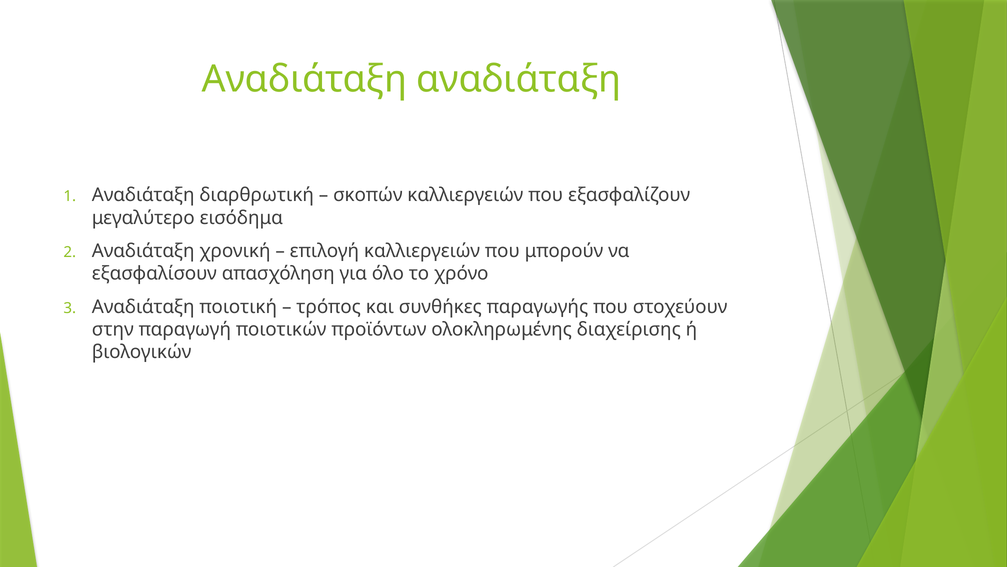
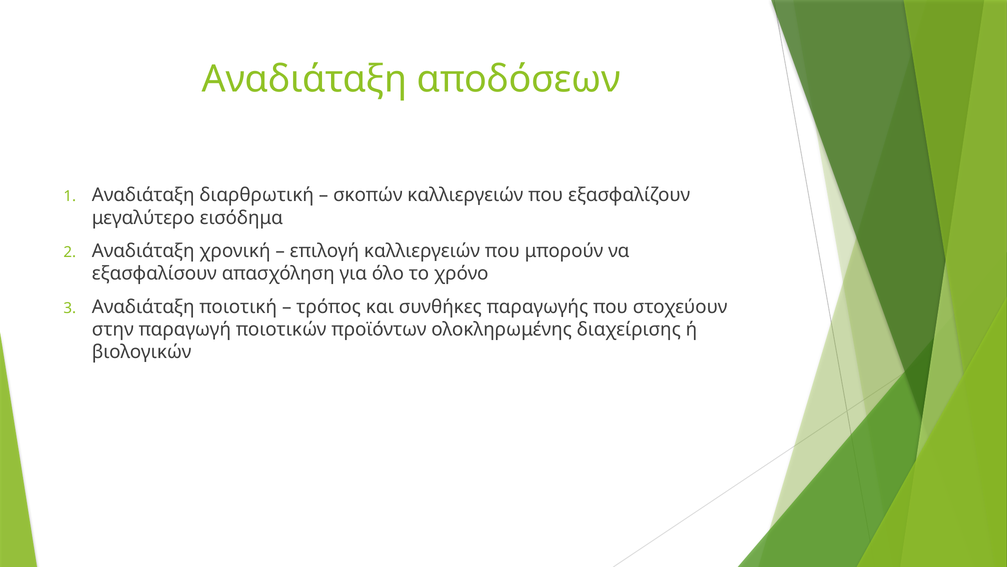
Αναδιάταξη αναδιάταξη: αναδιάταξη -> αποδόσεων (519, 79)
